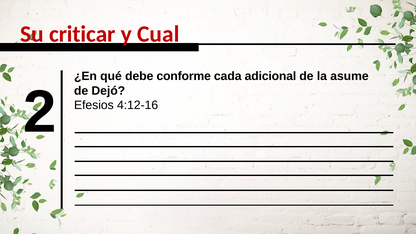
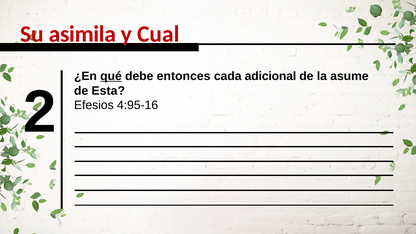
criticar: criticar -> asimila (82, 34)
qué underline: none -> present (111, 76)
conforme: conforme -> entonces (184, 76)
4:12-16: 4:12-16 -> 4:95-16 (138, 105)
Dejó: Dejó -> Esta (108, 91)
